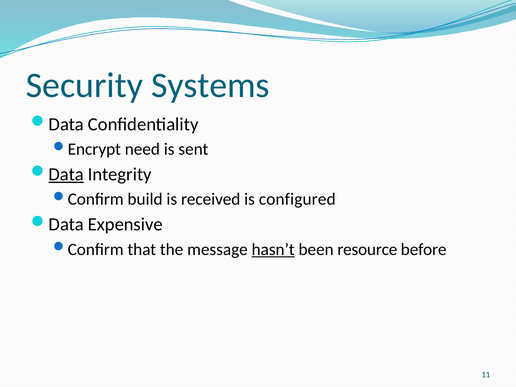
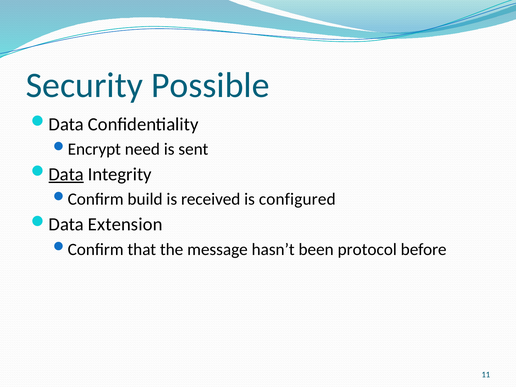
Systems: Systems -> Possible (210, 85)
Expensive: Expensive -> Extension (125, 225)
hasn’t underline: present -> none (273, 249)
resource: resource -> protocol (367, 249)
